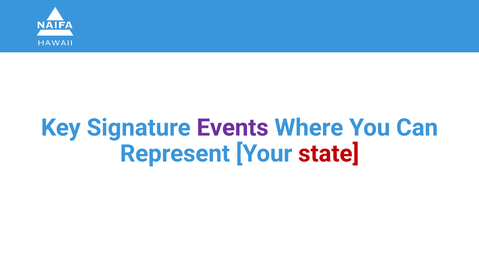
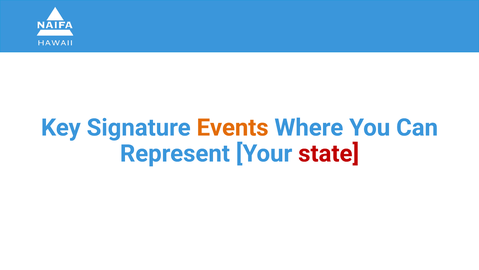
Events colour: purple -> orange (233, 127)
